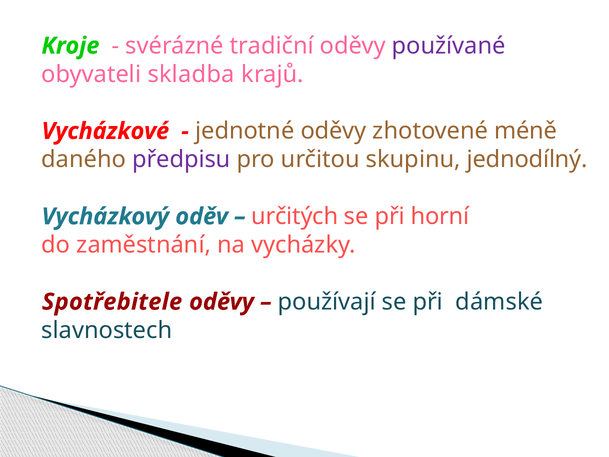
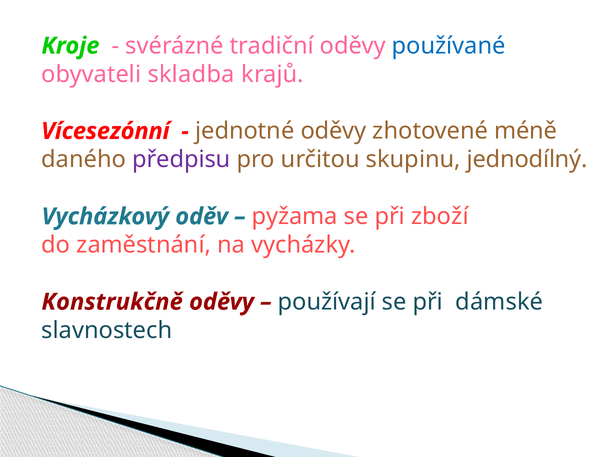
používané colour: purple -> blue (449, 46)
Vycházkové: Vycházkové -> Vícesezónní (105, 131)
určitých: určitých -> pyžama (295, 216)
horní: horní -> zboží (440, 216)
Spotřebitele: Spotřebitele -> Konstrukčně (112, 302)
